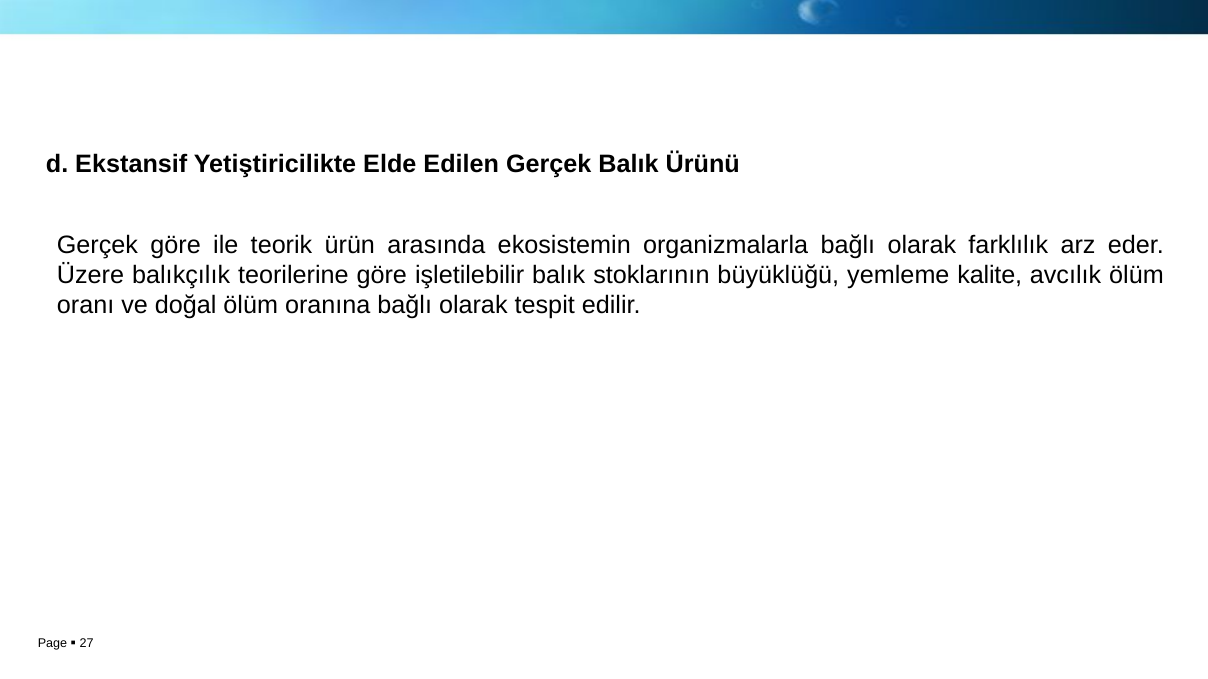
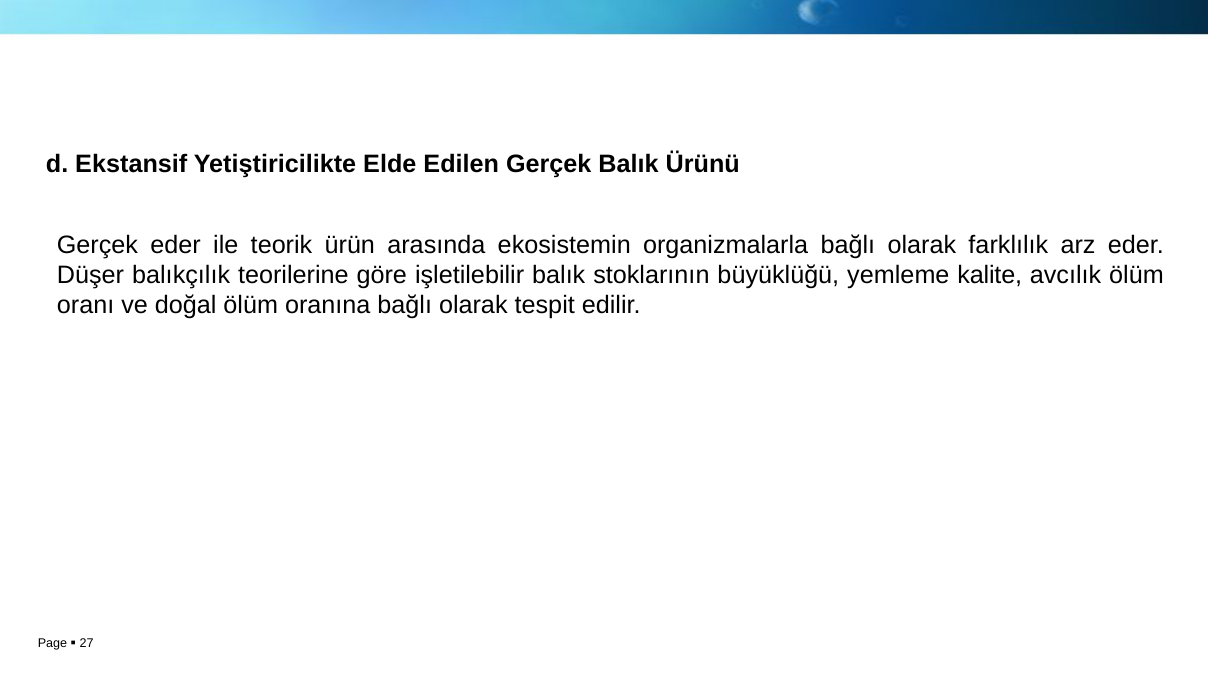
Gerçek göre: göre -> eder (176, 245)
Üzere: Üzere -> Düşer (91, 275)
